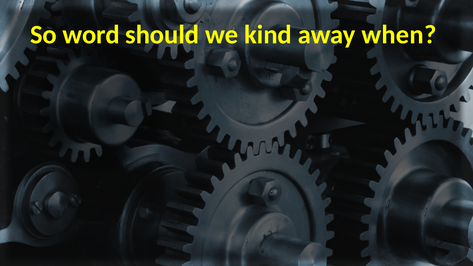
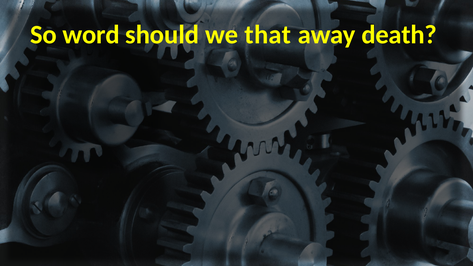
kind: kind -> that (268, 35)
when: when -> death (399, 35)
